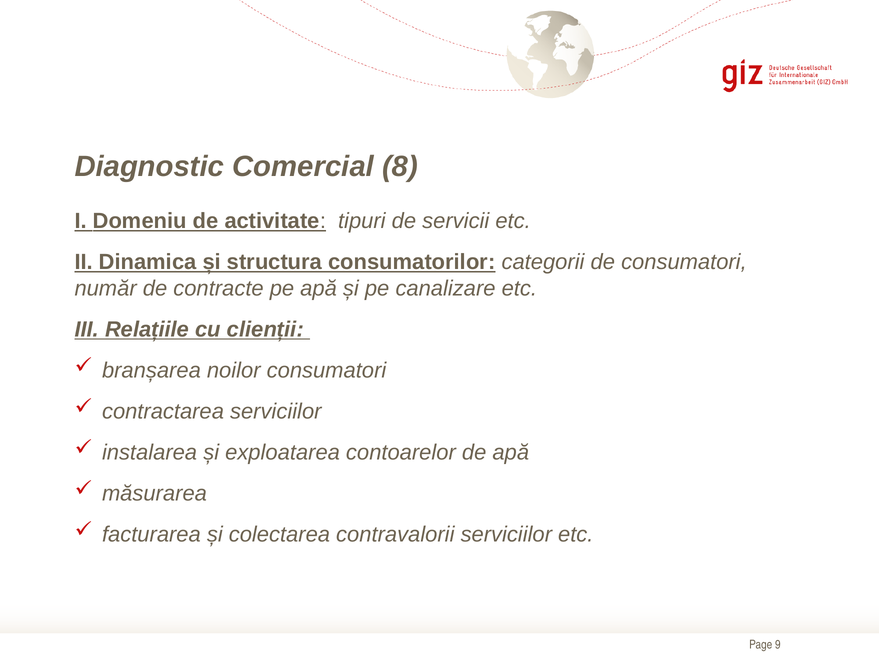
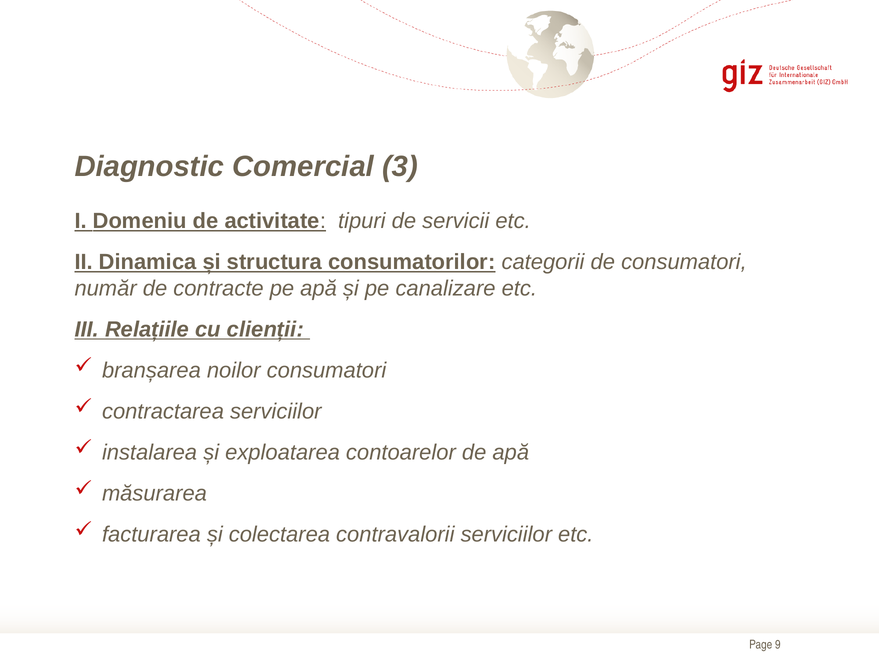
8: 8 -> 3 (400, 167)
